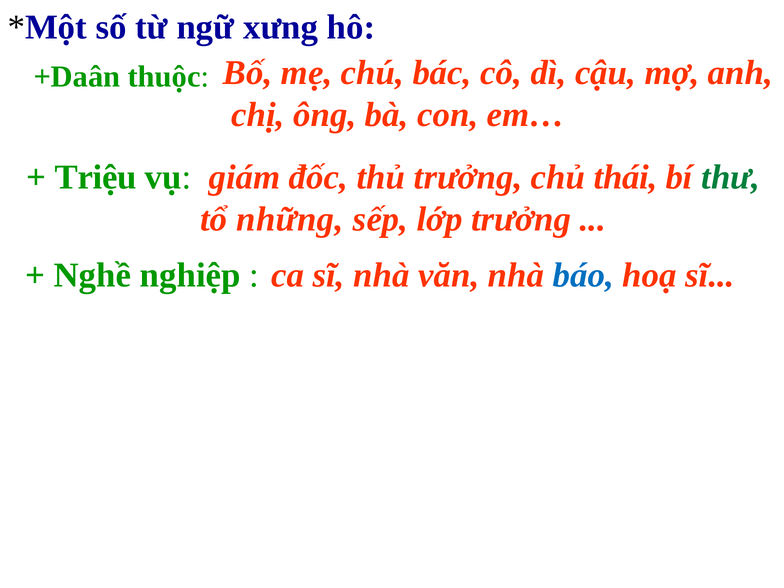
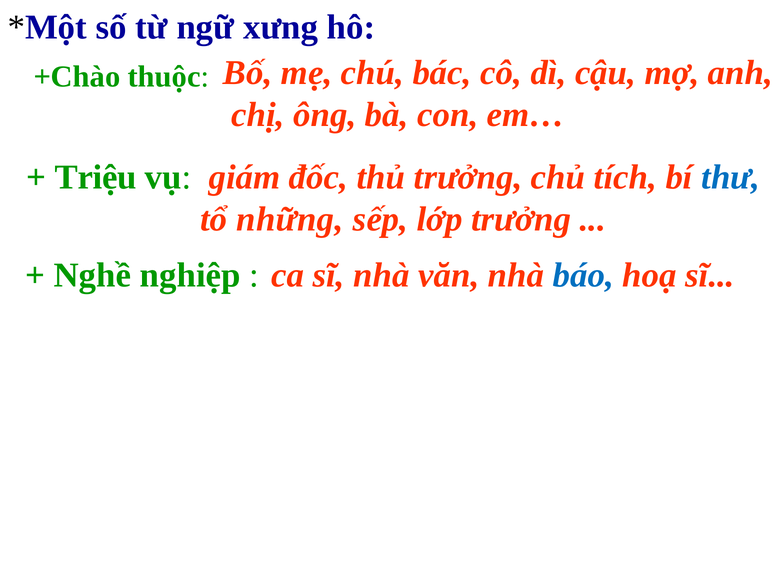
+Daân: +Daân -> +Chào (77, 77)
thái: thái -> tích (625, 177)
thư colour: green -> blue (731, 177)
